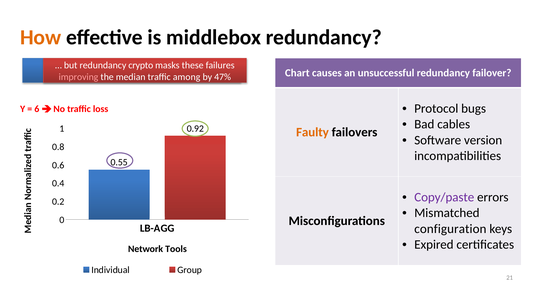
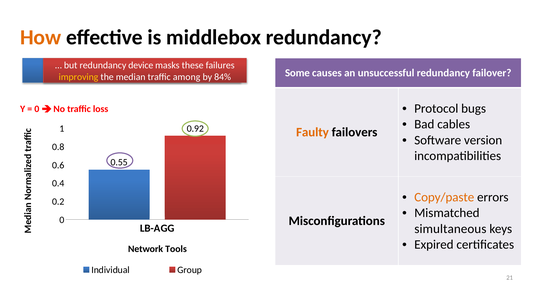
crypto: crypto -> device (141, 65)
Chart: Chart -> Some (297, 73)
improving colour: pink -> yellow (78, 77)
47%: 47% -> 84% (223, 77)
6: 6 -> 0 (37, 109)
Copy/paste colour: purple -> orange (444, 198)
configuration: configuration -> simultaneous (450, 229)
